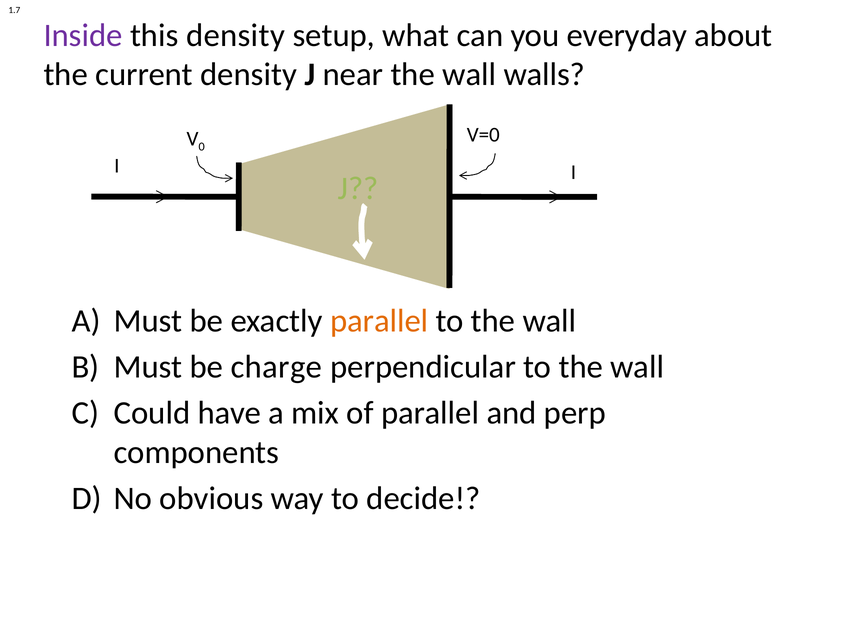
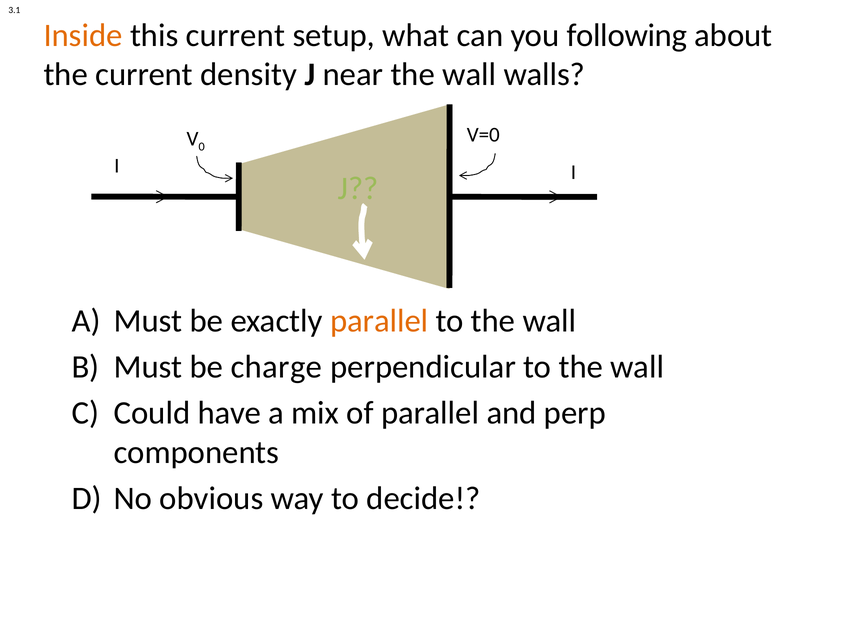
1.7: 1.7 -> 3.1 (14, 10)
Inside colour: purple -> orange (83, 35)
this density: density -> current (236, 35)
everyday: everyday -> following (627, 35)
